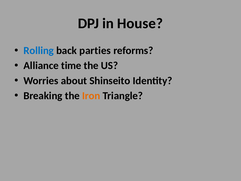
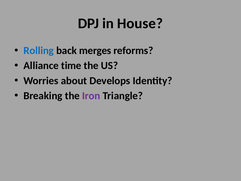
parties: parties -> merges (95, 51)
Shinseito: Shinseito -> Develops (110, 81)
Iron colour: orange -> purple (91, 96)
